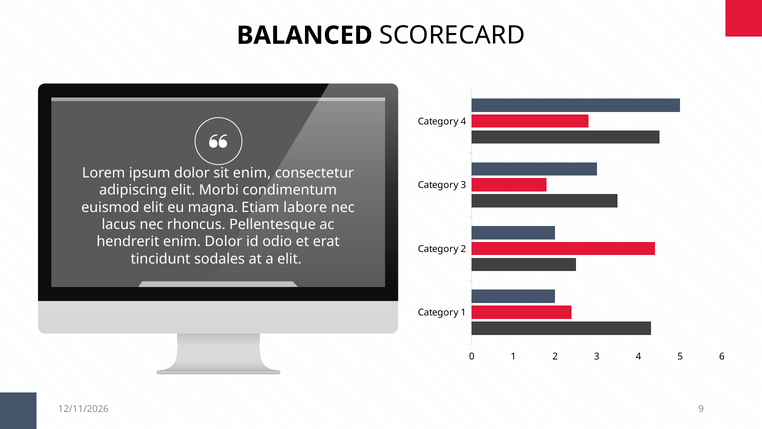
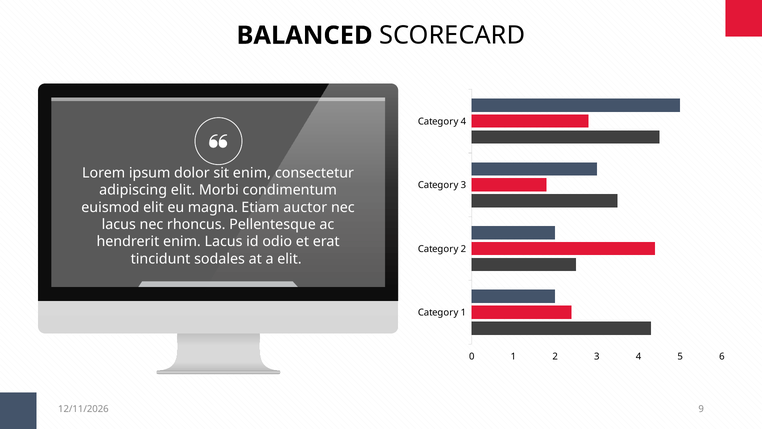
labore: labore -> auctor (305, 207)
enim Dolor: Dolor -> Lacus (224, 241)
